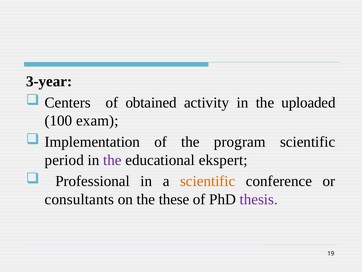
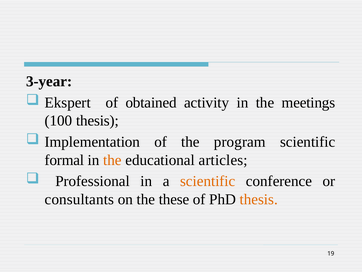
Centers: Centers -> Ekspert (68, 102)
uploaded: uploaded -> meetings (308, 102)
100 exam: exam -> thesis (97, 121)
period: period -> formal (64, 160)
the colour: purple -> orange (112, 160)
ekspert: ekspert -> articles (223, 160)
thesis colour: purple -> orange (259, 199)
